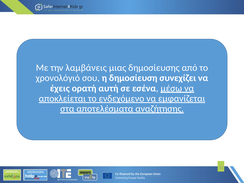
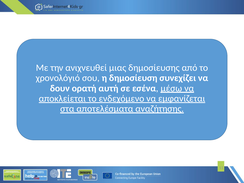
λαμβάνεις: λαμβάνεις -> ανιχνευθεί (86, 68)
έχεις: έχεις -> δουν (60, 88)
